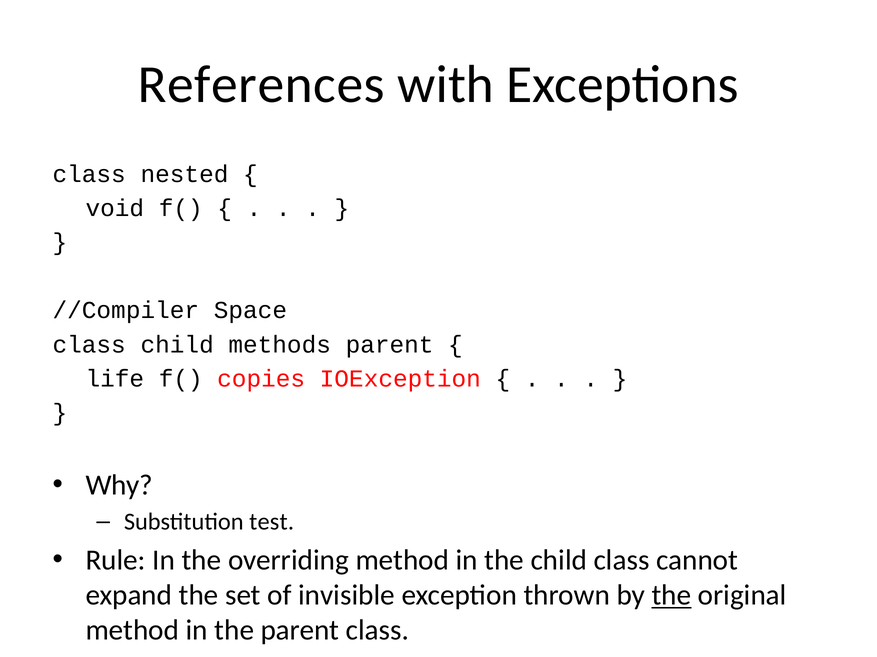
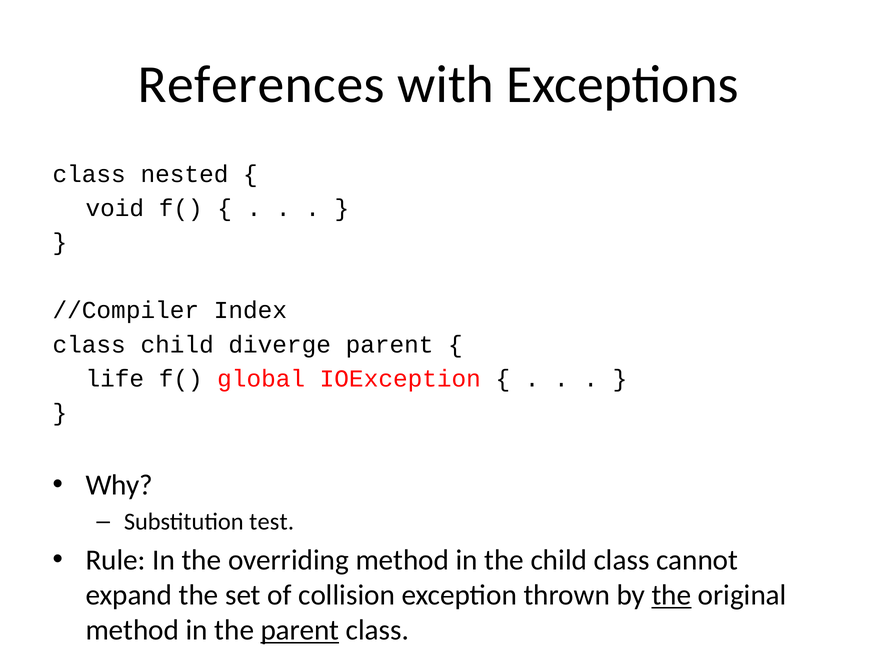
Space: Space -> Index (250, 311)
methods: methods -> diverge (280, 345)
copies: copies -> global (261, 379)
invisible: invisible -> collision (347, 596)
parent underline: none -> present (300, 631)
